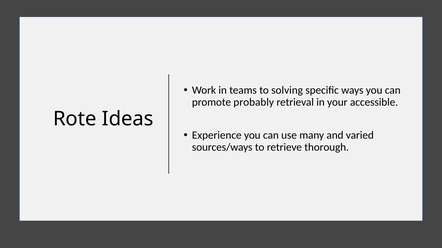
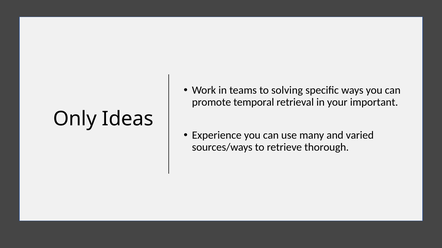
probably: probably -> temporal (254, 102)
accessible: accessible -> important (374, 102)
Rote: Rote -> Only (75, 119)
